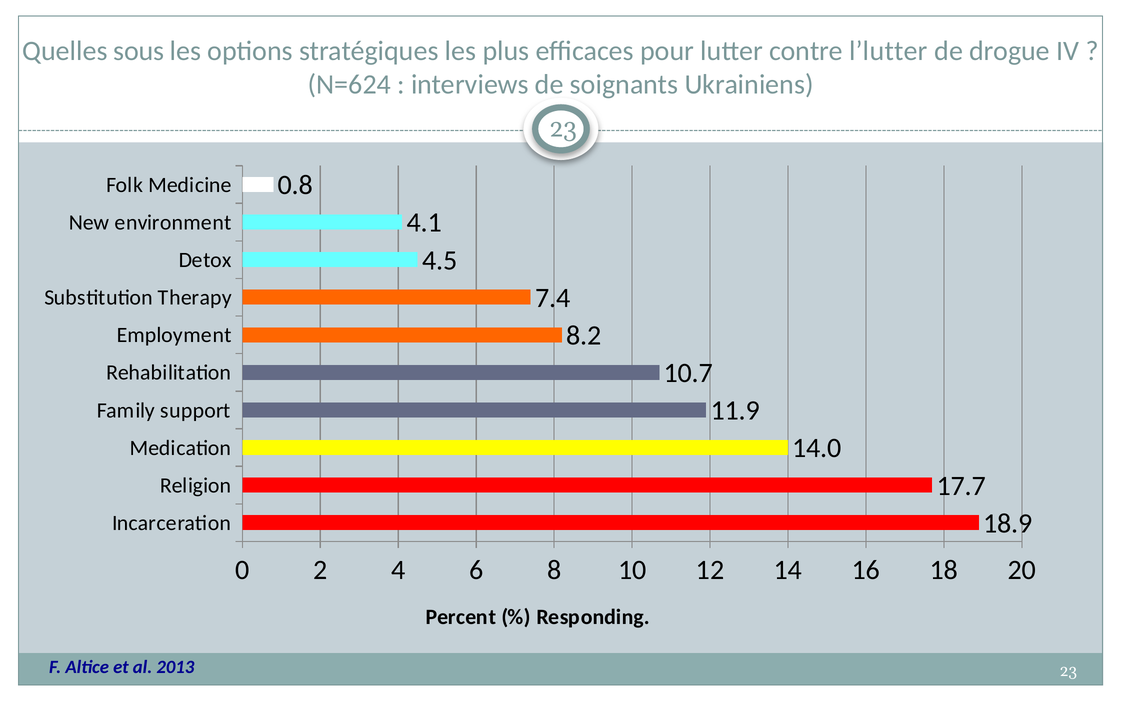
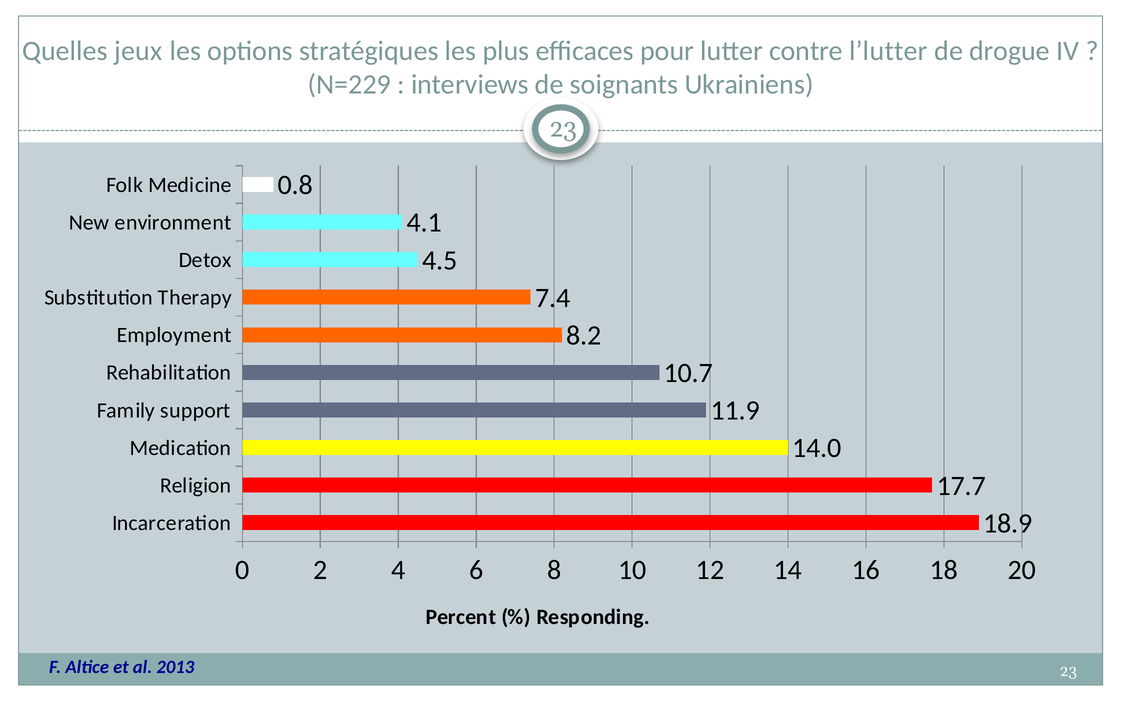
sous: sous -> jeux (138, 51)
N=624: N=624 -> N=229 (349, 84)
